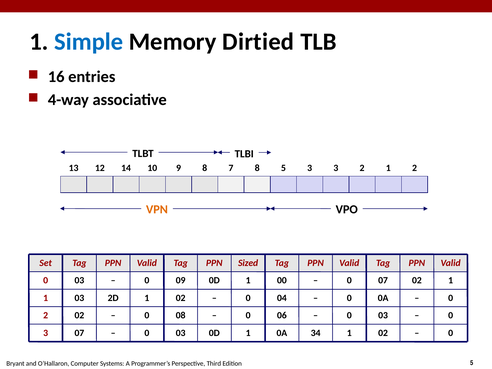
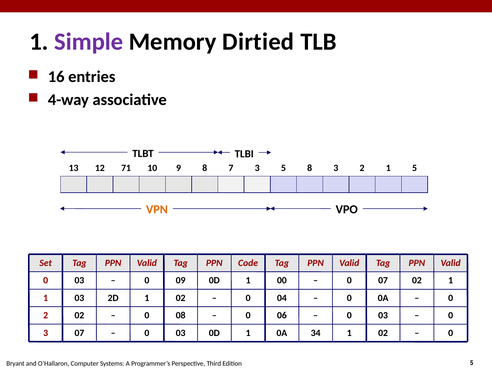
Simple colour: blue -> purple (89, 42)
14: 14 -> 71 (126, 168)
7 8: 8 -> 3 (257, 168)
5 3: 3 -> 8 (310, 168)
1 2: 2 -> 5 (415, 168)
Sized: Sized -> Code (248, 263)
